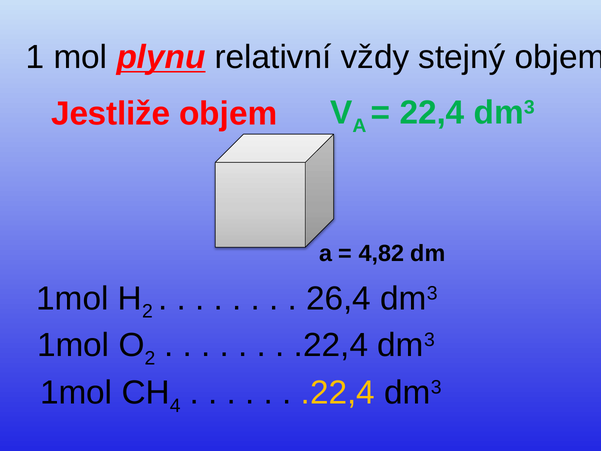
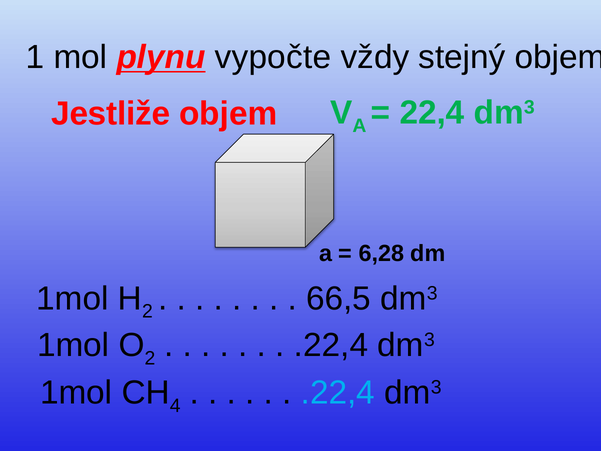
relativní: relativní -> vypočte (273, 57)
4,82: 4,82 -> 6,28 (381, 253)
26,4: 26,4 -> 66,5 (338, 298)
.22,4 colour: yellow -> light blue (338, 393)
